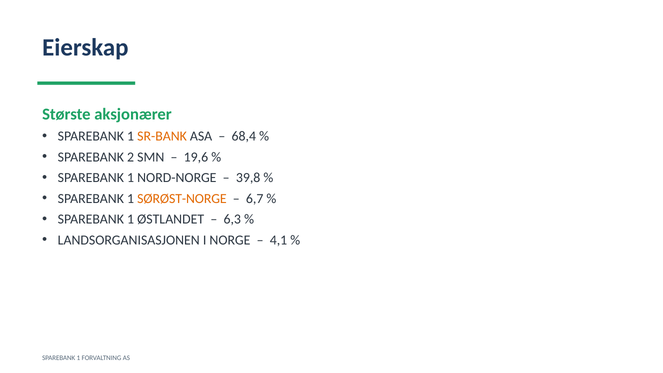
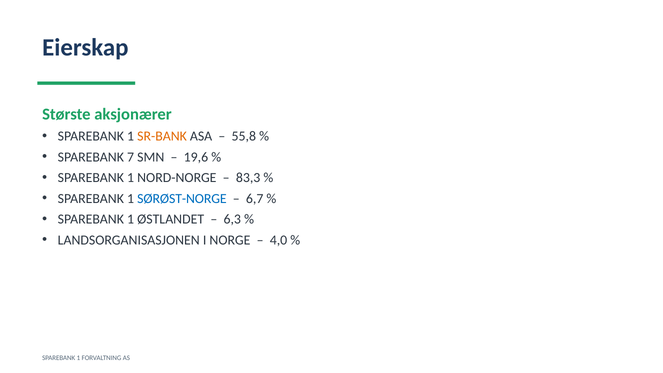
68,4: 68,4 -> 55,8 (244, 136)
2: 2 -> 7 (131, 157)
39,8: 39,8 -> 83,3 (248, 178)
SØRØST-NORGE colour: orange -> blue (182, 199)
4,1: 4,1 -> 4,0 (279, 240)
